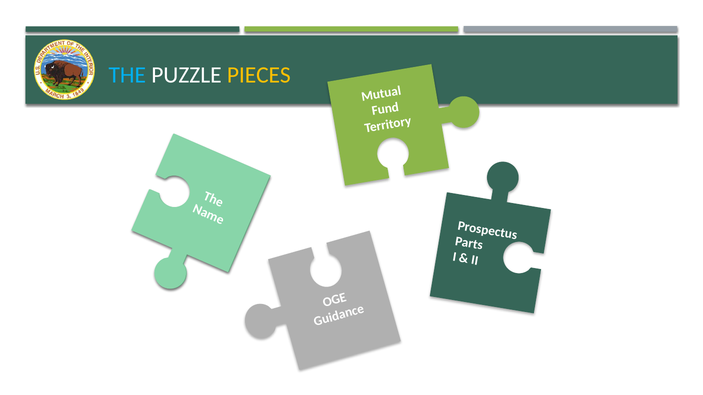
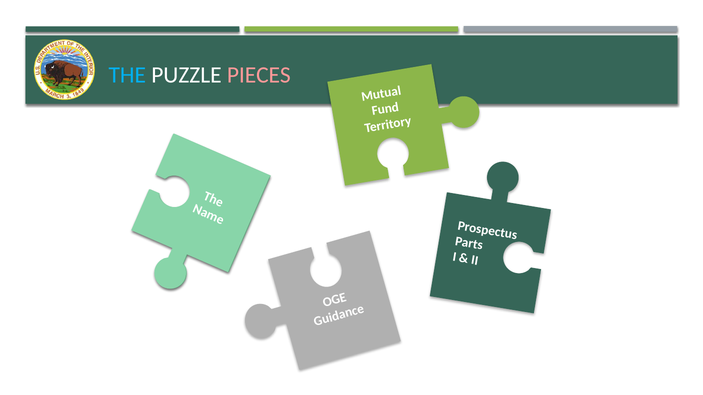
PIECES colour: yellow -> pink (259, 75)
